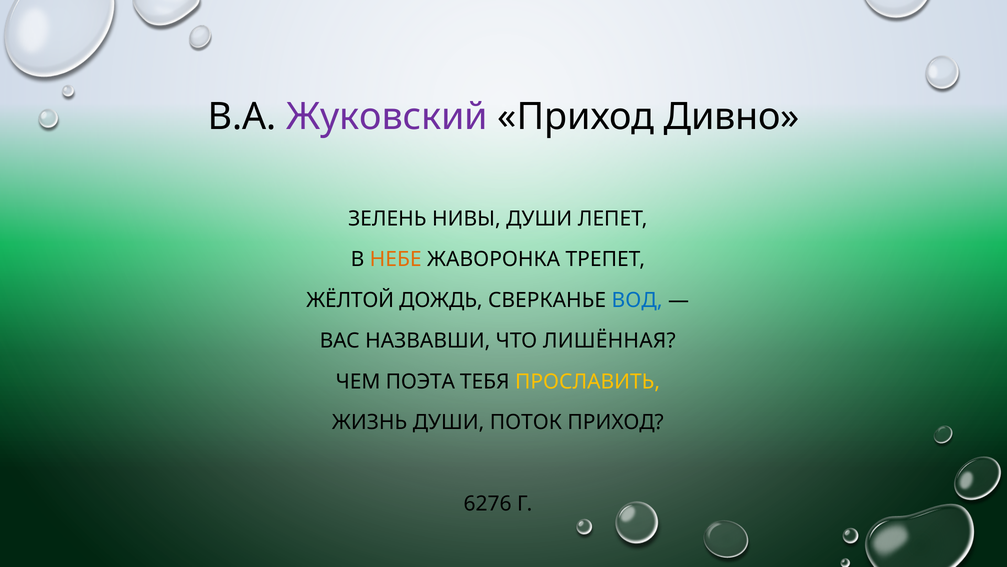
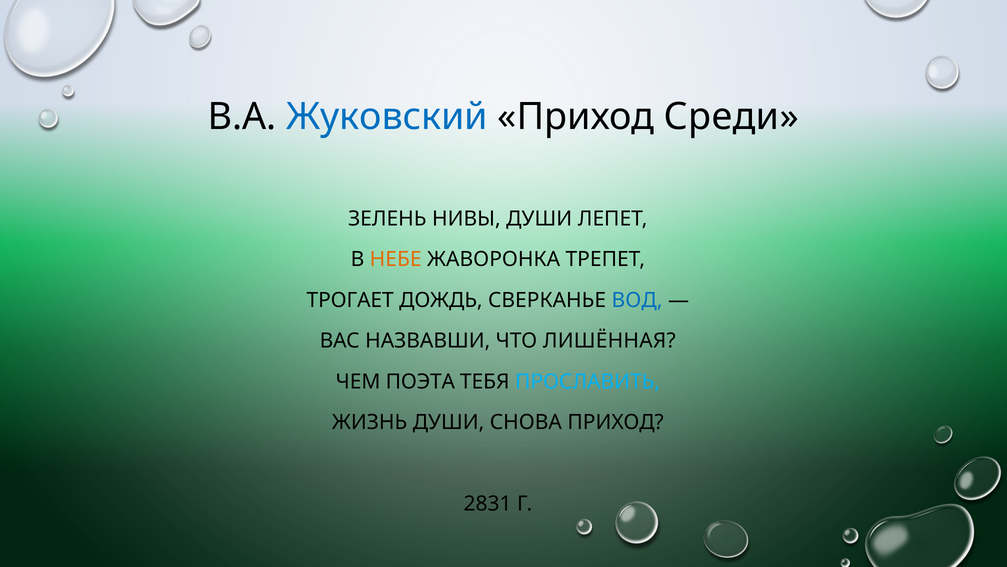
Жуковский colour: purple -> blue (387, 117)
Дивно: Дивно -> Среди (731, 117)
ЖЁЛТОЙ: ЖЁЛТОЙ -> ТРОГАЕТ (350, 300)
ПРОСЛАВИТЬ colour: yellow -> light blue (588, 381)
ПОТОК: ПОТОК -> СНОВА (526, 422)
6276: 6276 -> 2831 (488, 503)
